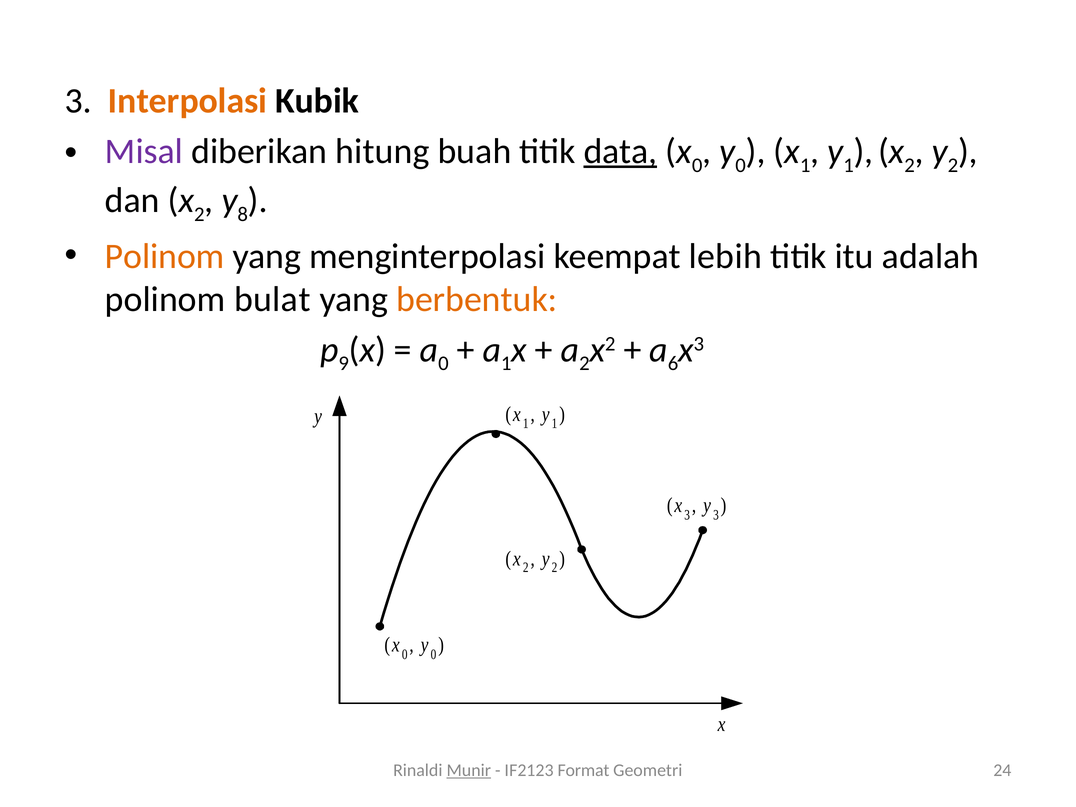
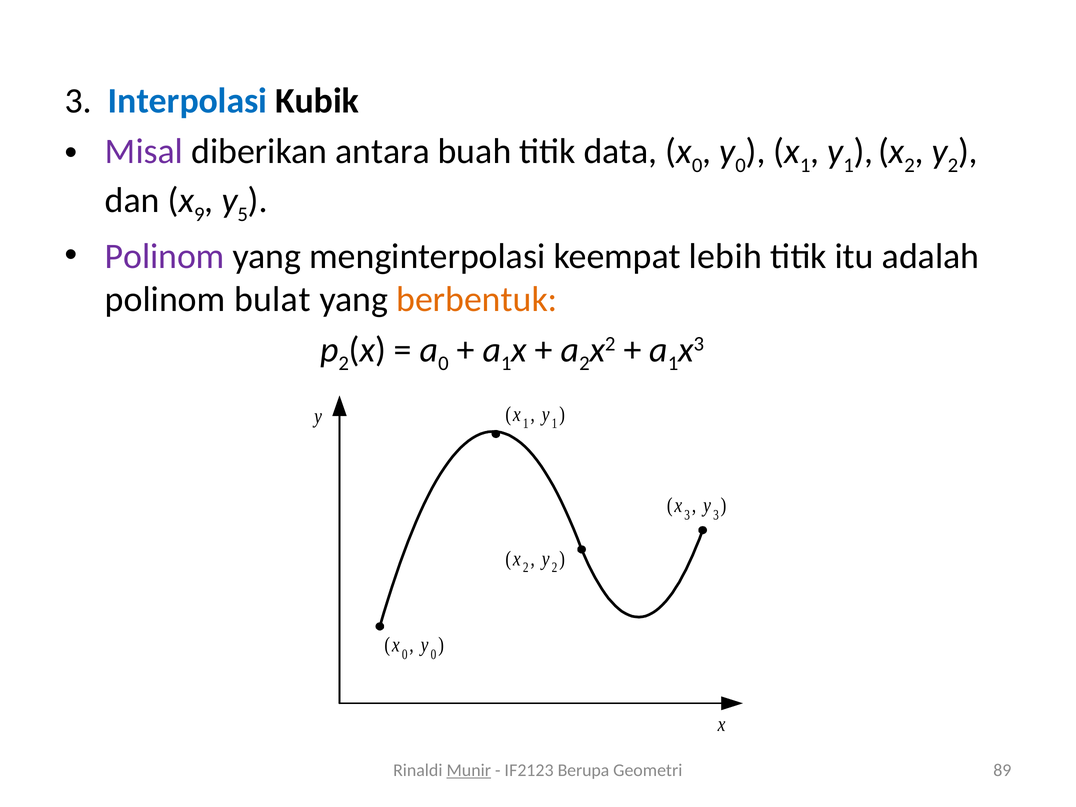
Interpolasi colour: orange -> blue (188, 101)
hitung: hitung -> antara (383, 151)
data underline: present -> none (620, 151)
2: 2 -> 9 (199, 214)
8: 8 -> 5 (243, 214)
Polinom colour: orange -> purple (165, 256)
9: 9 -> 2 (344, 364)
6: 6 -> 1 (673, 364)
Format: Format -> Berupa (583, 771)
24: 24 -> 89 (1002, 771)
